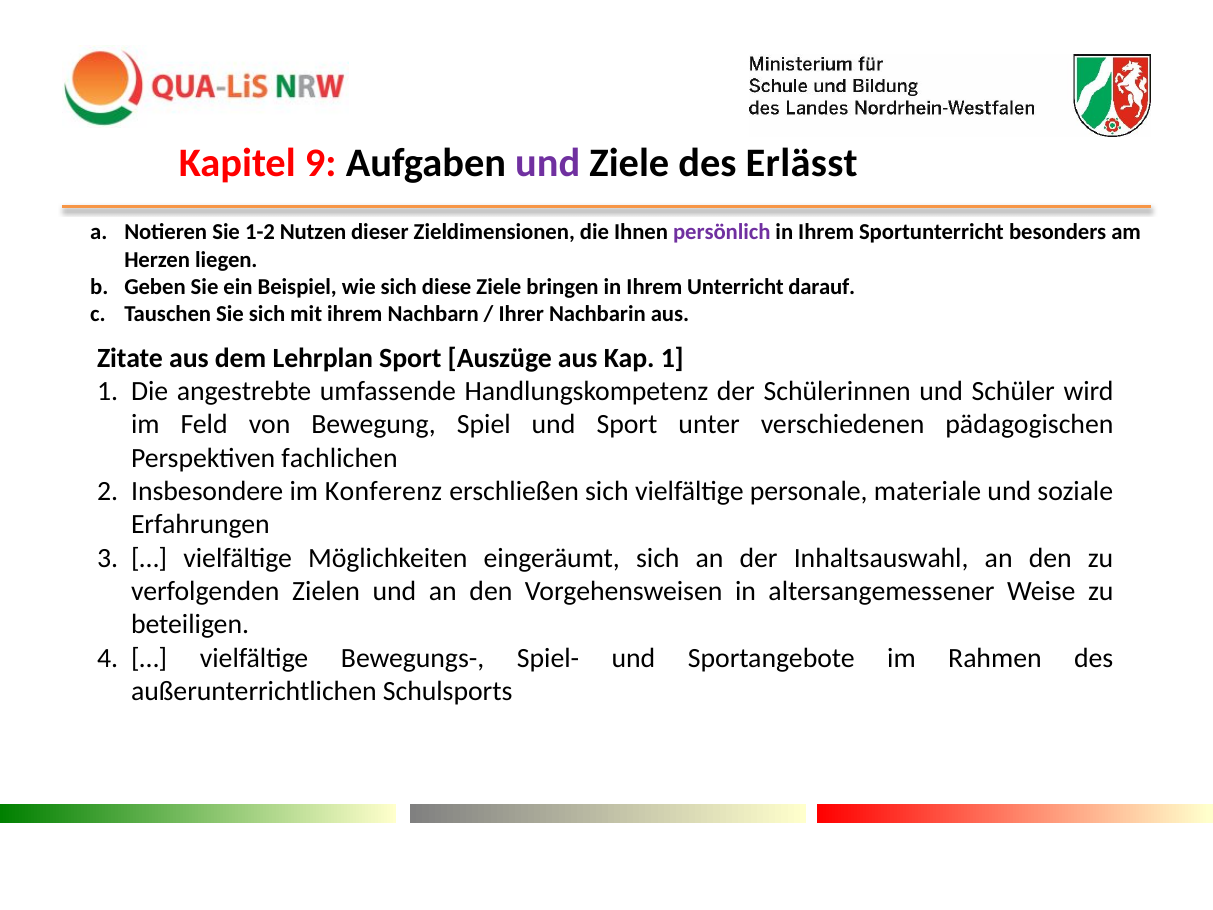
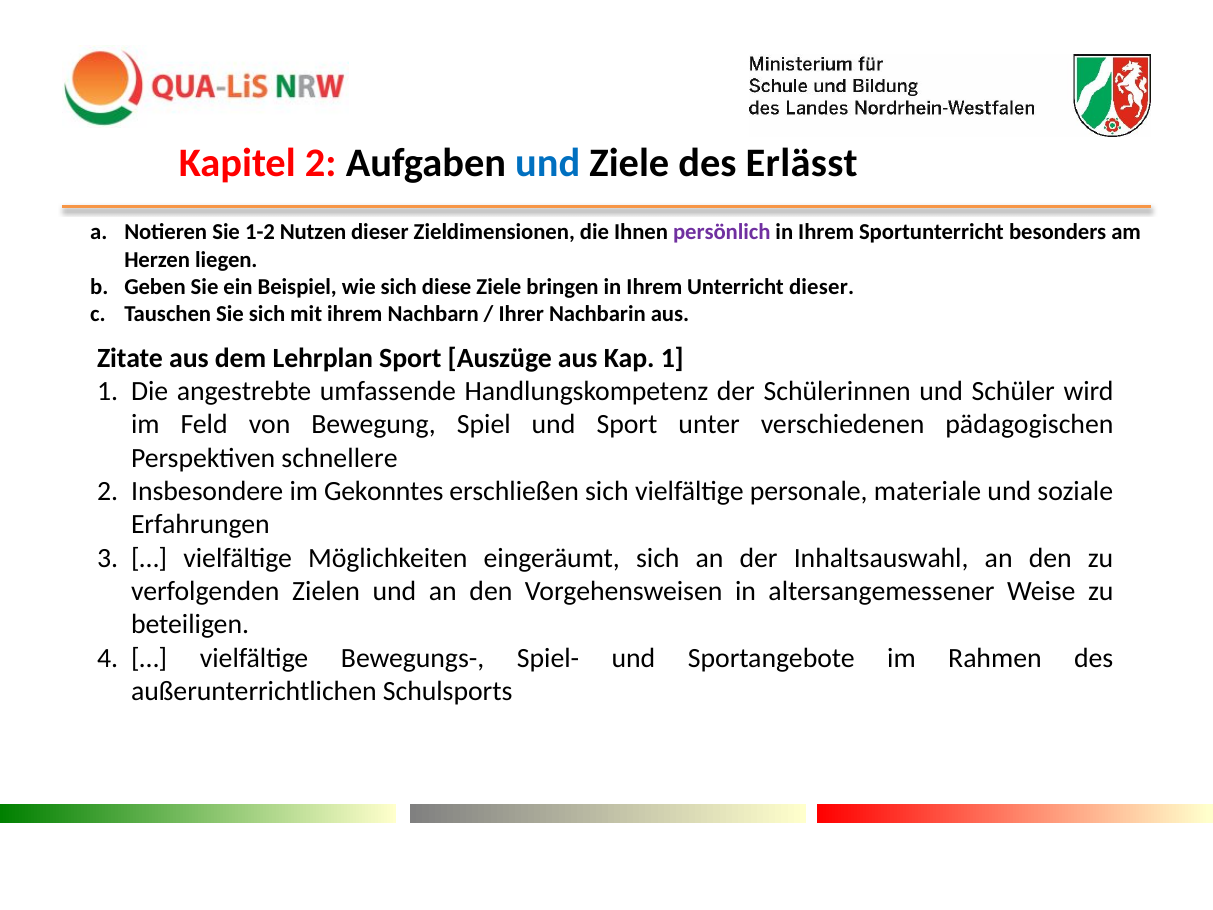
Kapitel 9: 9 -> 2 (321, 163)
und colour: purple -> blue (548, 163)
Unterricht darauf: darauf -> dieser (822, 287)
fachlichen: fachlichen -> schnellere (340, 458)
Konferenz: Konferenz -> Gekonntes (384, 491)
